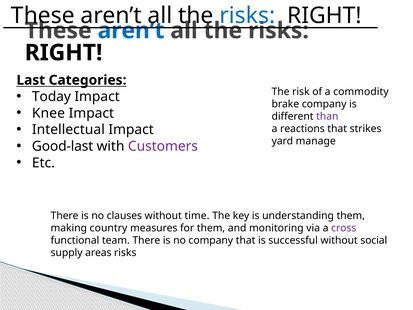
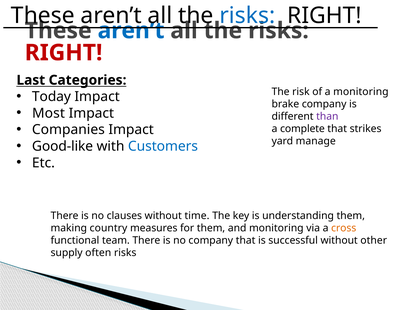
RIGHT colour: black -> red (64, 53)
a commodity: commodity -> monitoring (361, 92)
Knee: Knee -> Most (48, 113)
Intellectual: Intellectual -> Companies (68, 130)
reactions: reactions -> complete (302, 129)
Good-last: Good-last -> Good-like (63, 146)
Customers colour: purple -> blue (163, 146)
cross colour: purple -> orange (344, 228)
social: social -> other (374, 240)
areas: areas -> often (98, 253)
